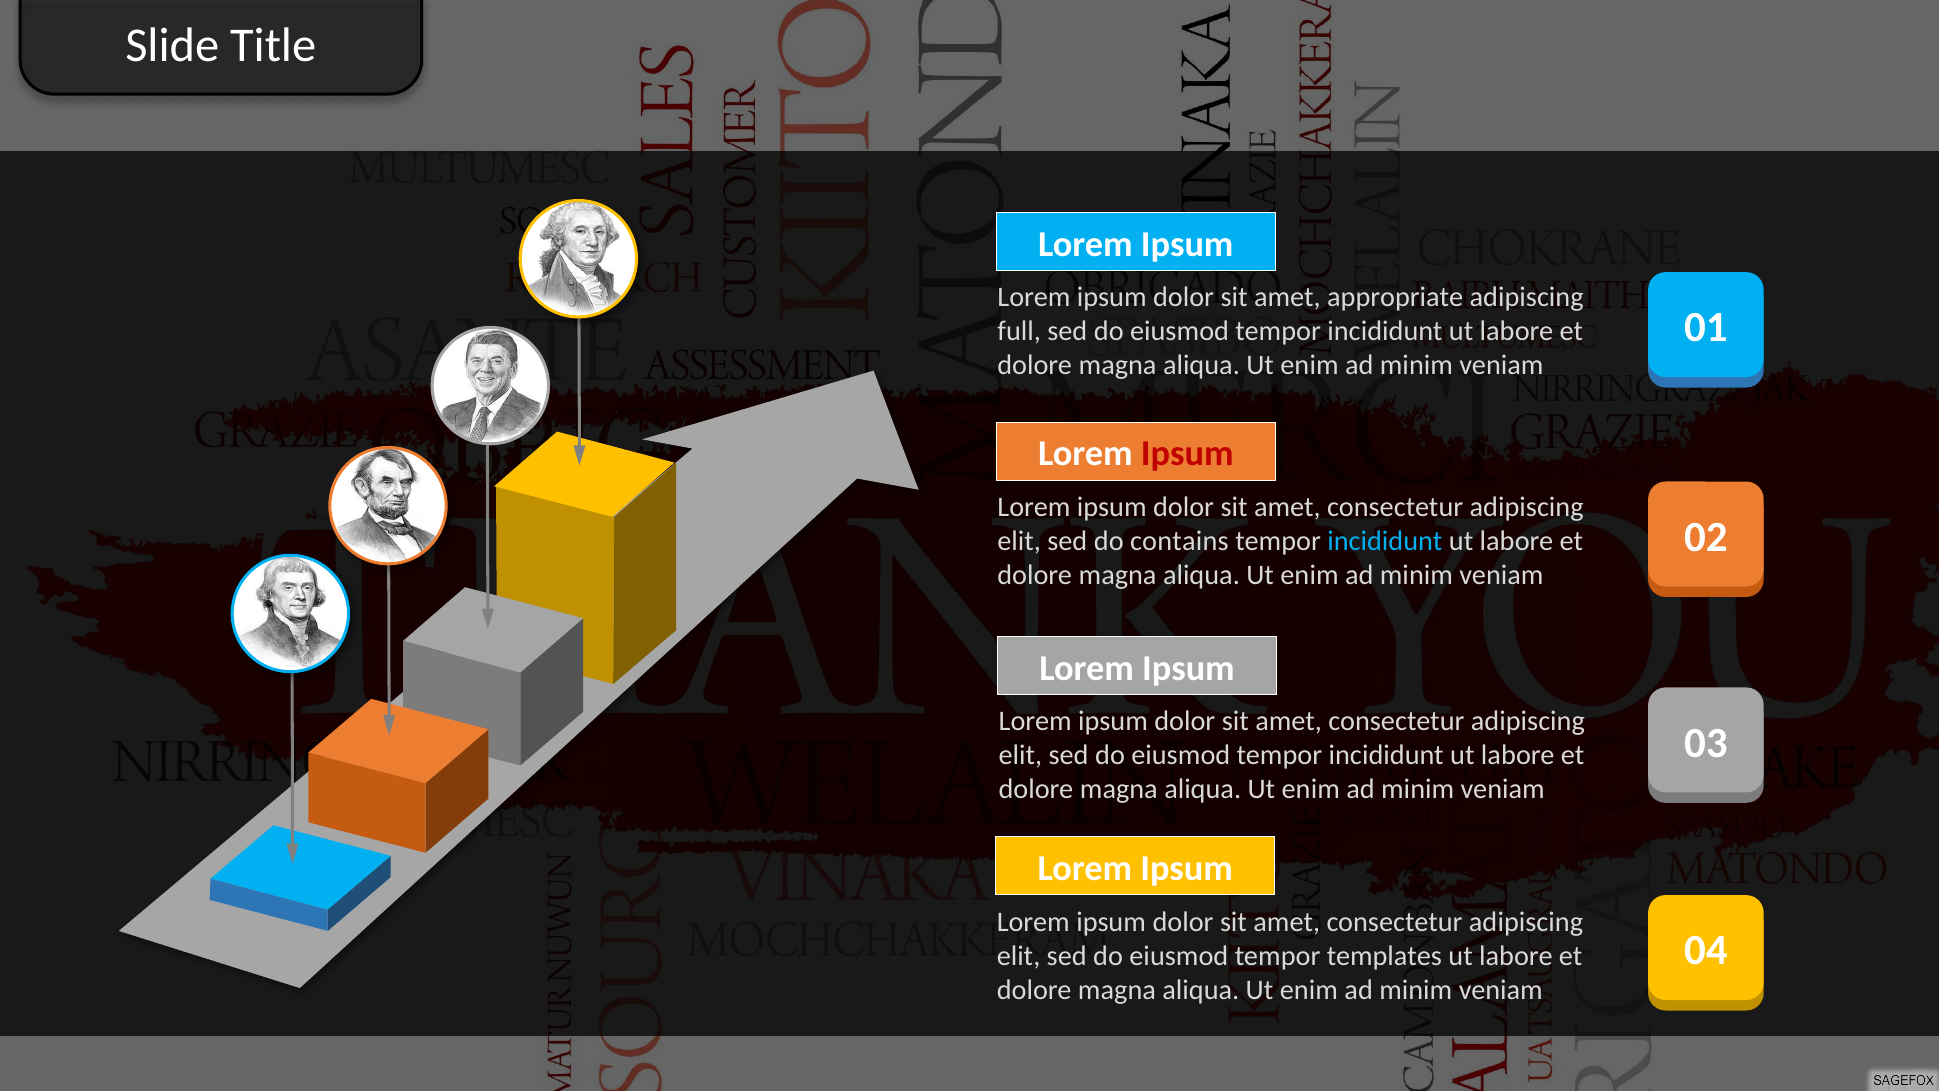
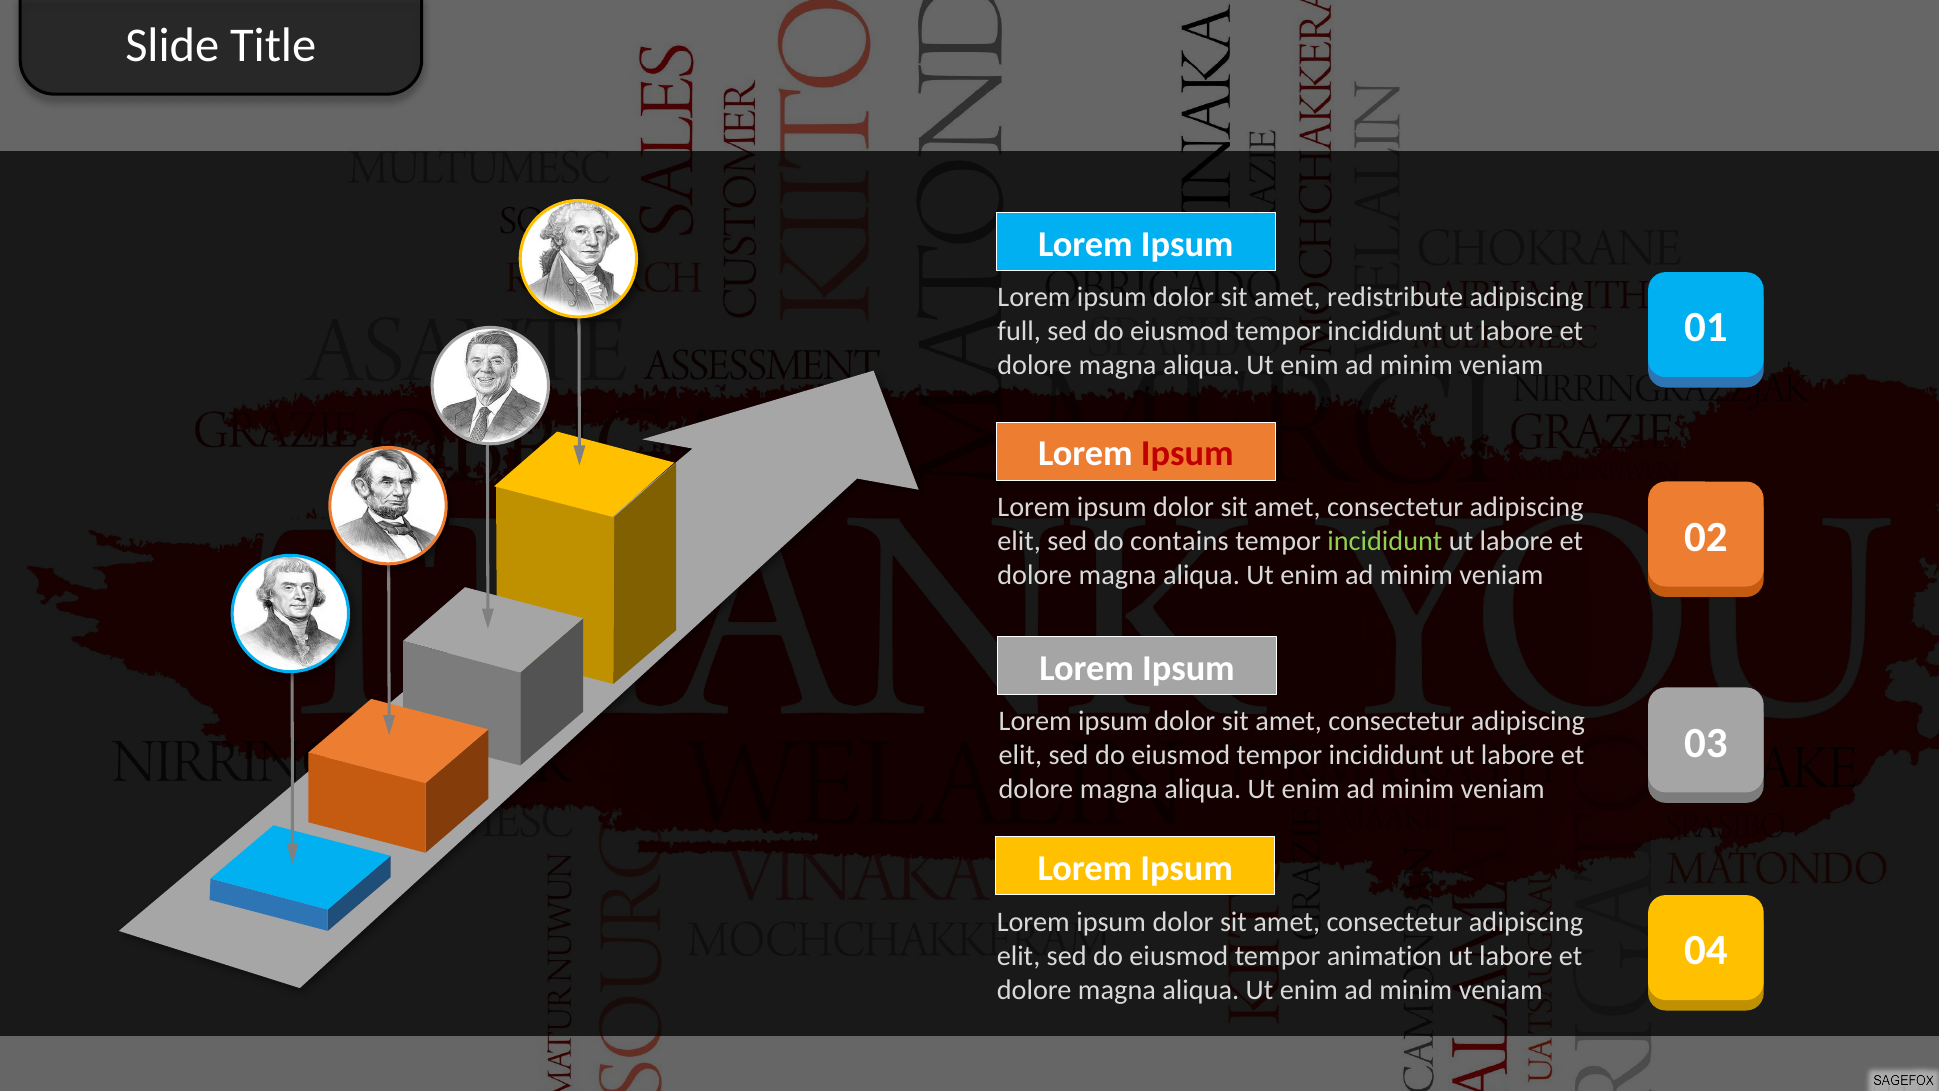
appropriate: appropriate -> redistribute (1395, 297)
incididunt colour: light blue -> light green (1385, 541)
templates: templates -> animation (1384, 955)
